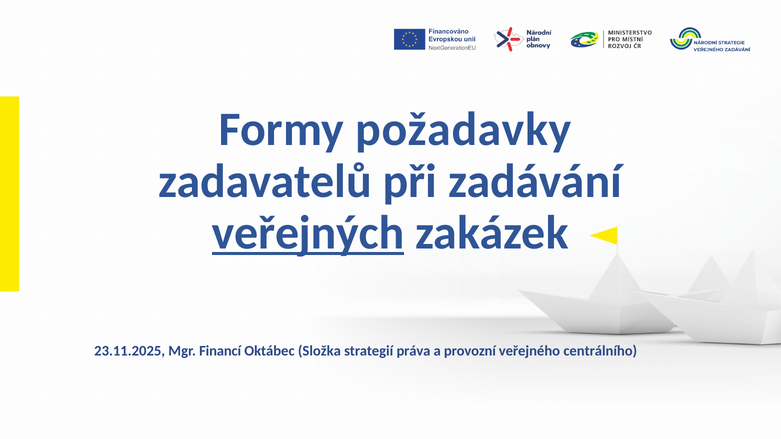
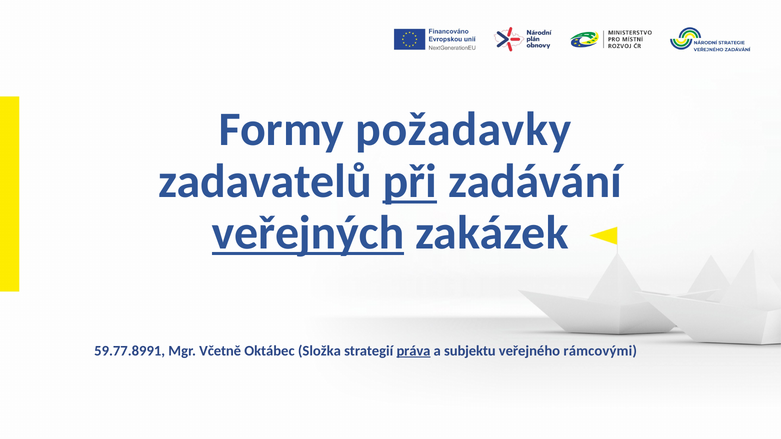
při underline: none -> present (410, 181)
23.11.2025: 23.11.2025 -> 59.77.8991 (130, 351)
Financí: Financí -> Včetně (220, 351)
práva underline: none -> present (413, 351)
provozní: provozní -> subjektu (470, 351)
centrálního: centrálního -> rámcovými (600, 351)
